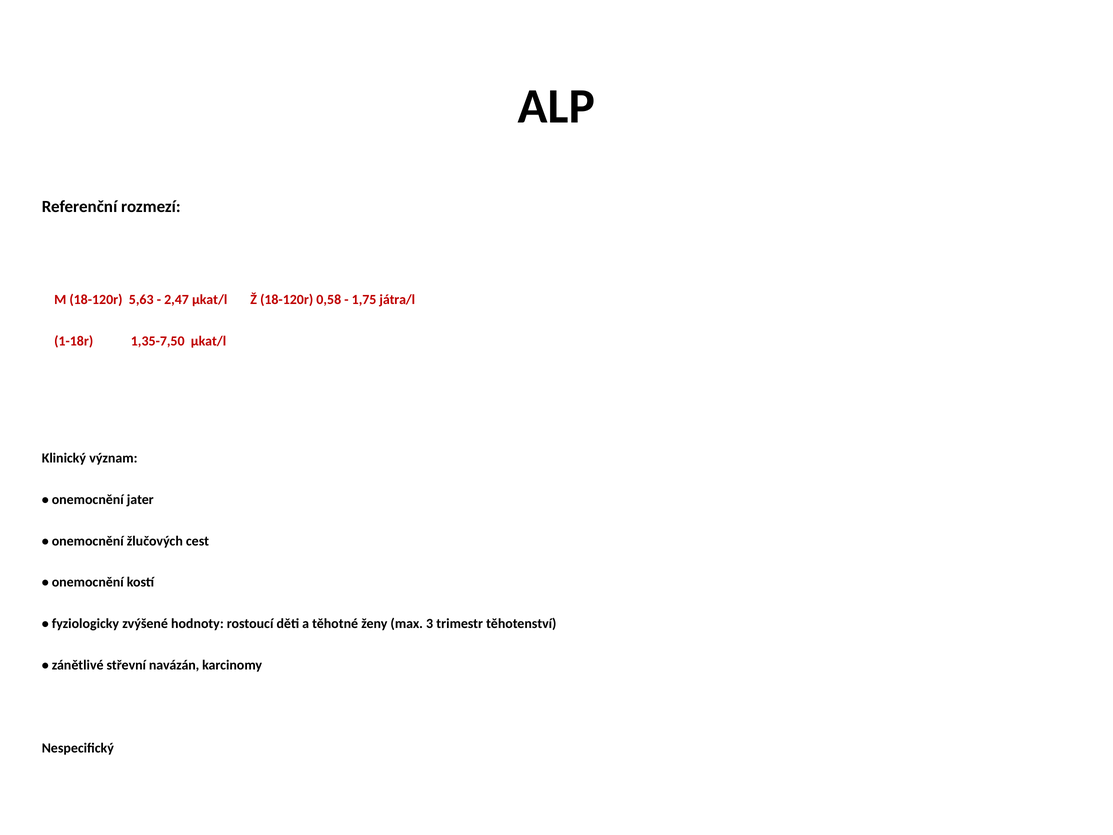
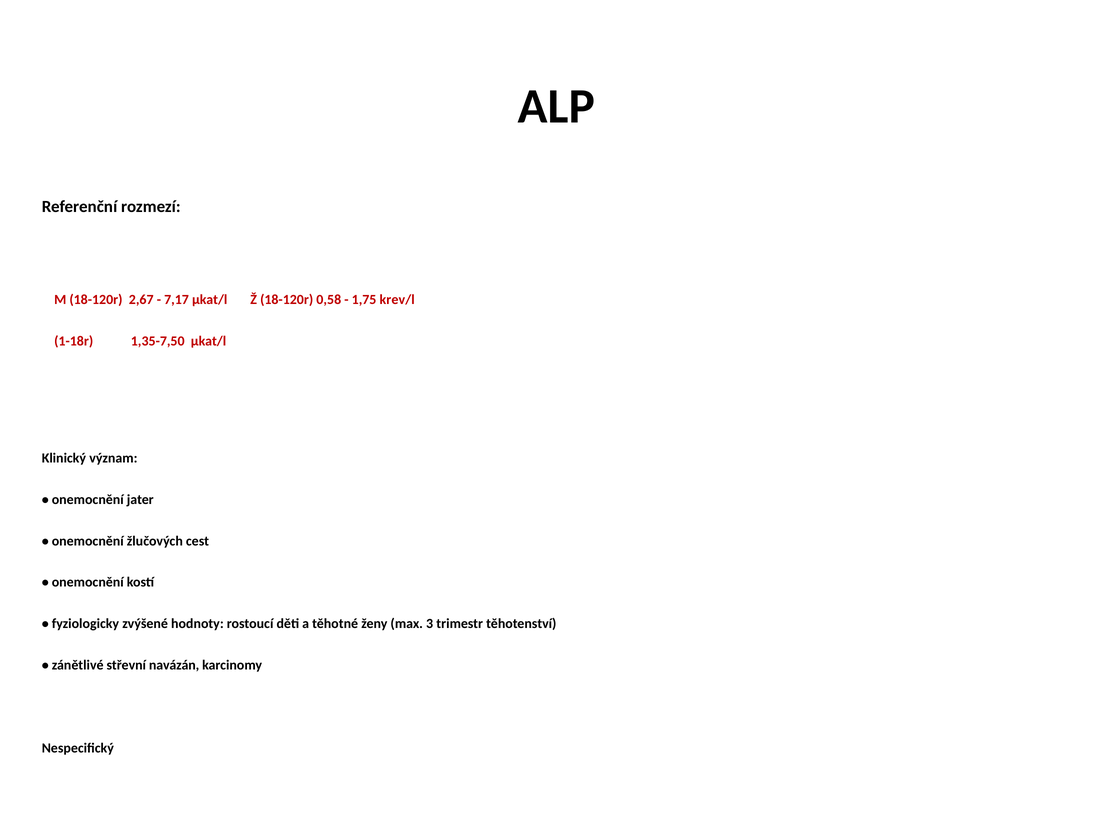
5,63: 5,63 -> 2,67 (141, 300)
2,47: 2,47 -> 7,17 (177, 300)
játra/l: játra/l -> krev/l (397, 300)
